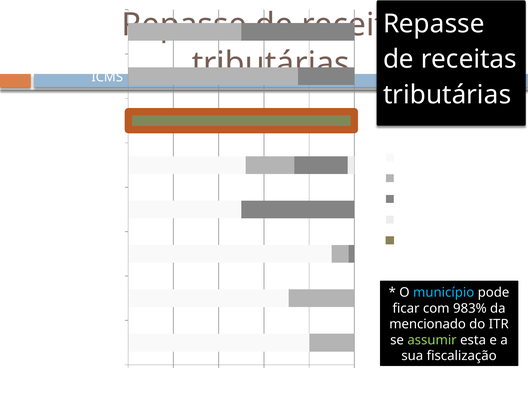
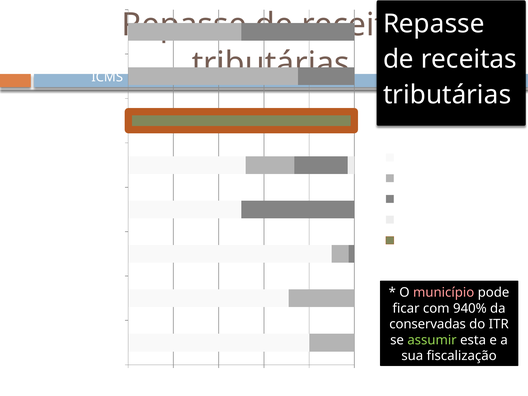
município colour: light blue -> pink (444, 293)
983%: 983% -> 940% (470, 308)
mencionado: mencionado -> conservadas (428, 324)
